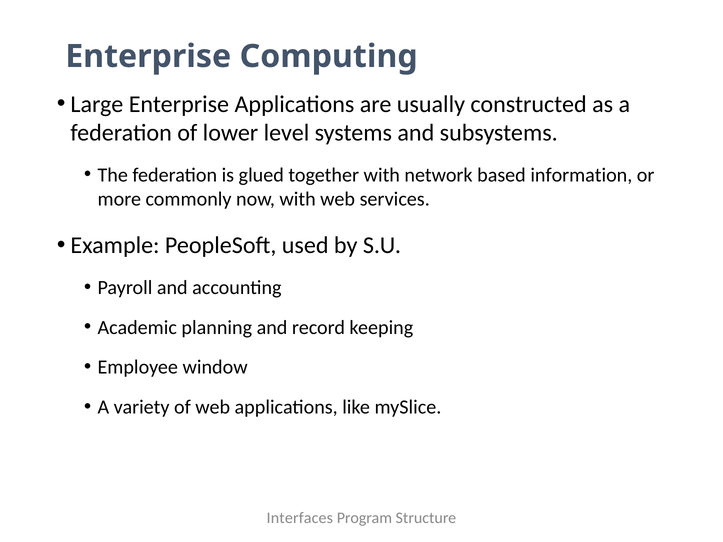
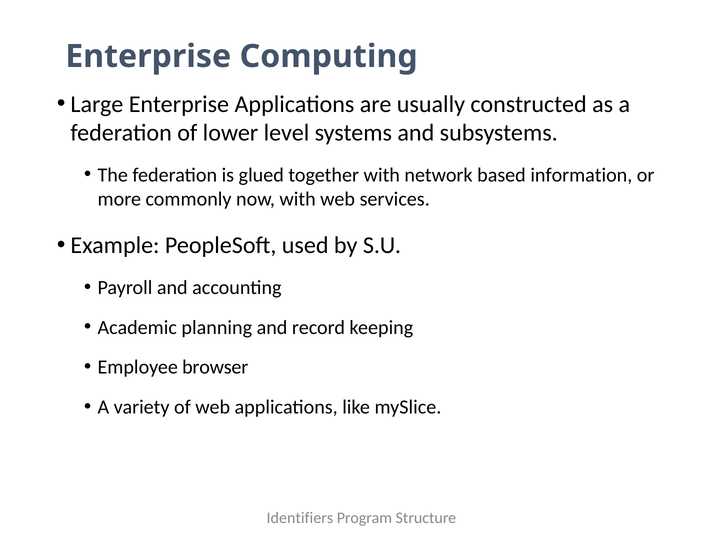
window: window -> browser (215, 368)
Interfaces: Interfaces -> Identifiers (300, 518)
